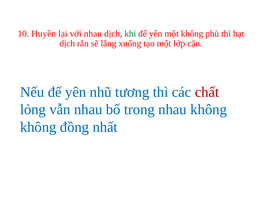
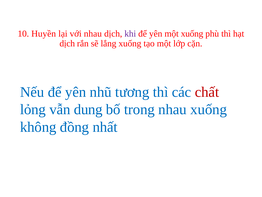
khi colour: green -> purple (130, 34)
một không: không -> xuống (192, 34)
vẫn nhau: nhau -> dung (88, 109)
nhau không: không -> xuống (209, 109)
